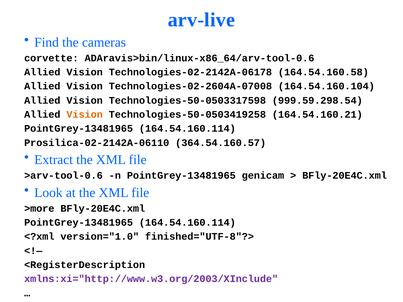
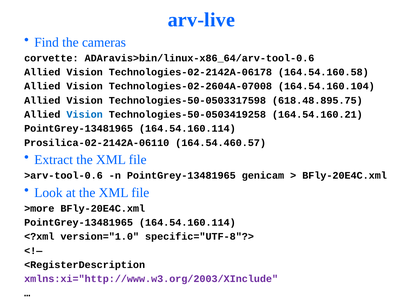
999.59.298.54: 999.59.298.54 -> 618.48.895.75 (317, 101)
Vision colour: orange -> blue (85, 115)
364.54.160.57: 364.54.160.57 -> 164.54.460.57 (221, 143)
finished="UTF-8"?>: finished="UTF-8"?> -> specific="UTF-8"?> (199, 237)
